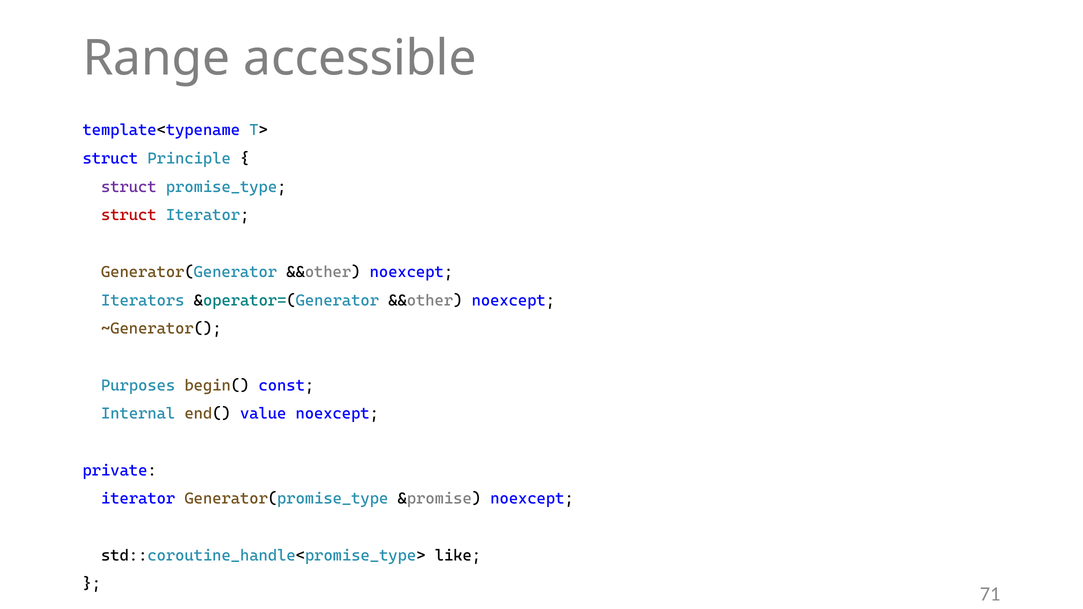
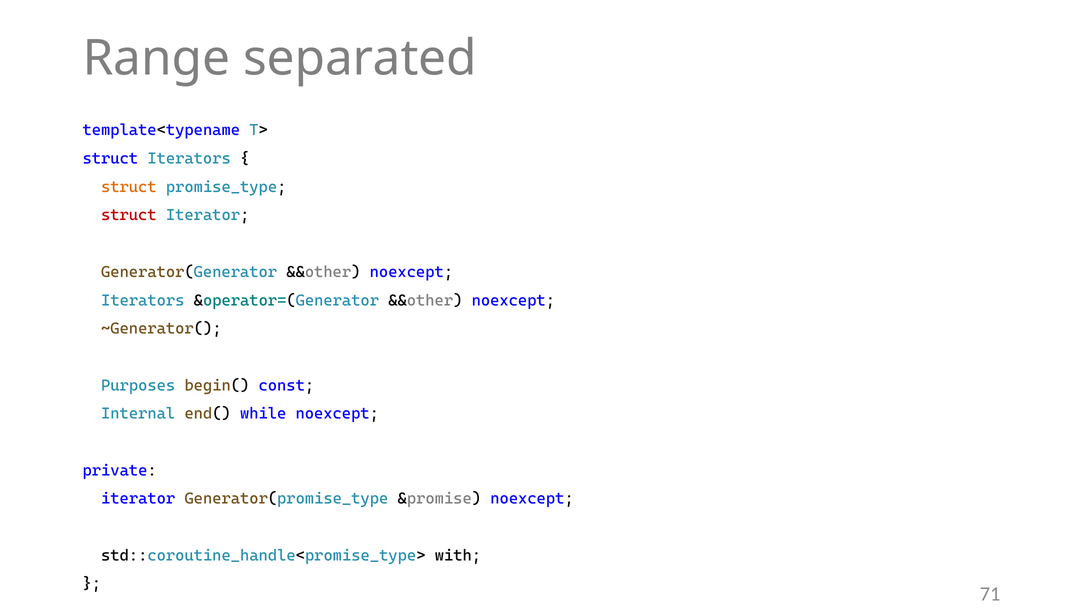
accessible: accessible -> separated (360, 59)
struct Principle: Principle -> Iterators (189, 159)
struct colour: purple -> orange (129, 187)
value: value -> while (263, 414)
like: like -> with (458, 556)
